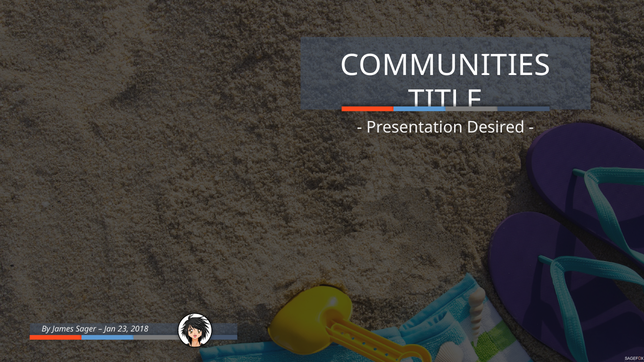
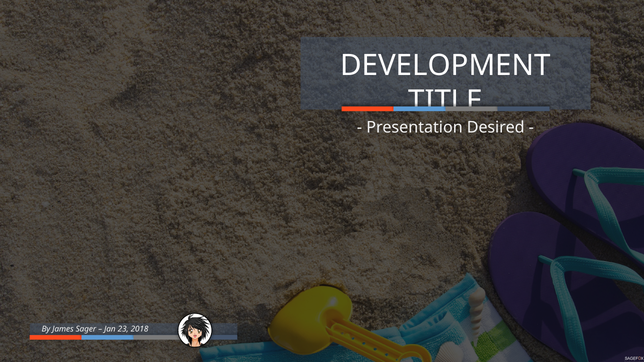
COMMUNITIES: COMMUNITIES -> DEVELOPMENT (445, 66)
